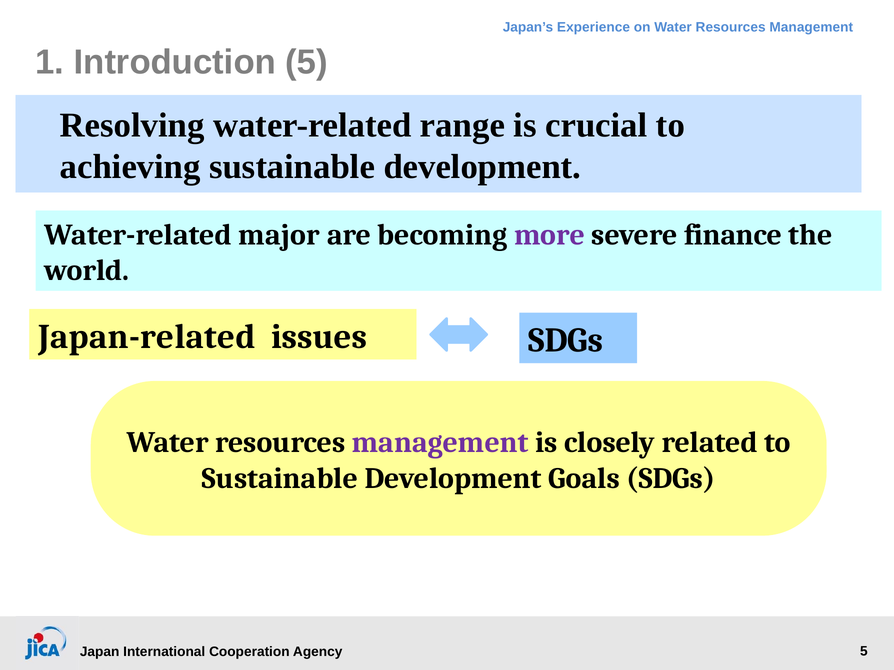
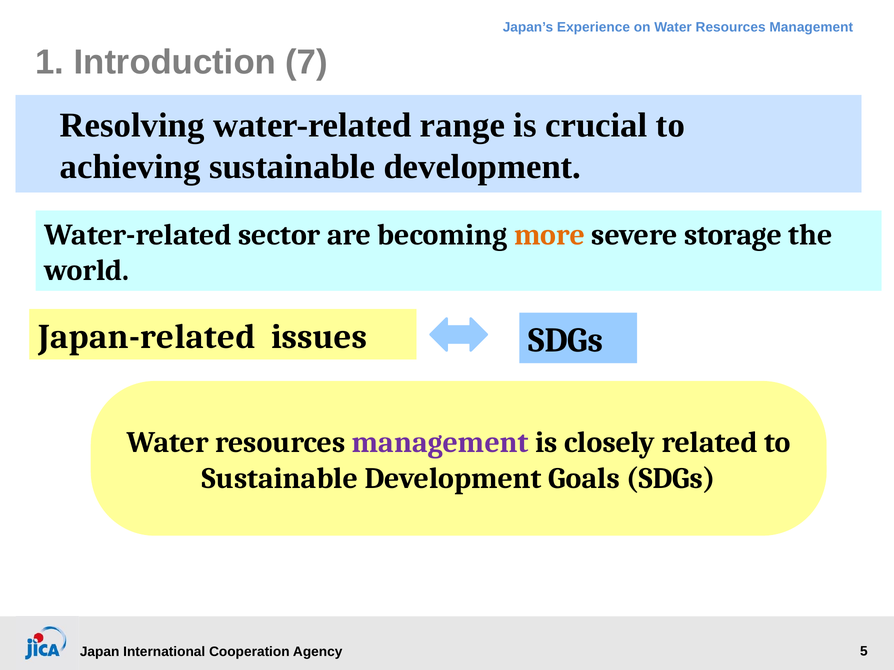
Introduction 5: 5 -> 7 (307, 62)
major: major -> sector (279, 235)
more colour: purple -> orange (549, 235)
finance: finance -> storage (733, 235)
